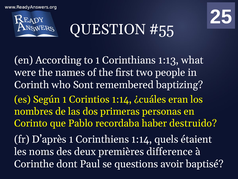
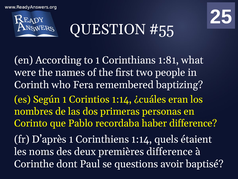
1:13: 1:13 -> 1:81 (168, 60)
Sont: Sont -> Fera (83, 85)
haber destruido: destruido -> difference (193, 123)
